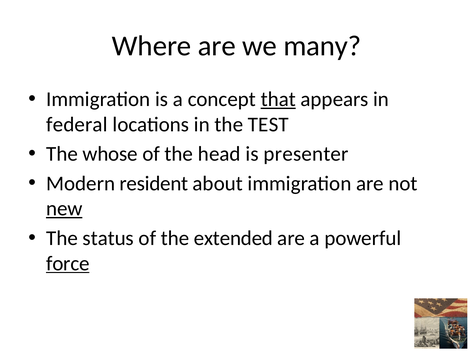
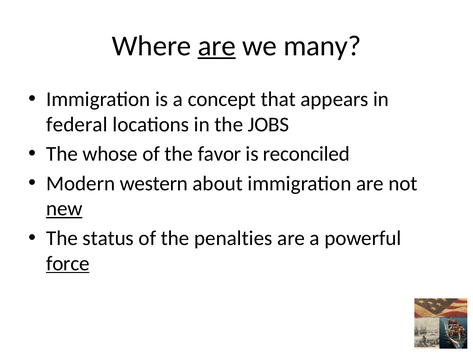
are underline: none -> present (217, 46)
that underline: present -> none (278, 99)
TEST: TEST -> JOBS (268, 124)
head: head -> favor (219, 154)
presenter: presenter -> reconciled (306, 154)
resident: resident -> western (154, 183)
extended: extended -> penalties (233, 238)
